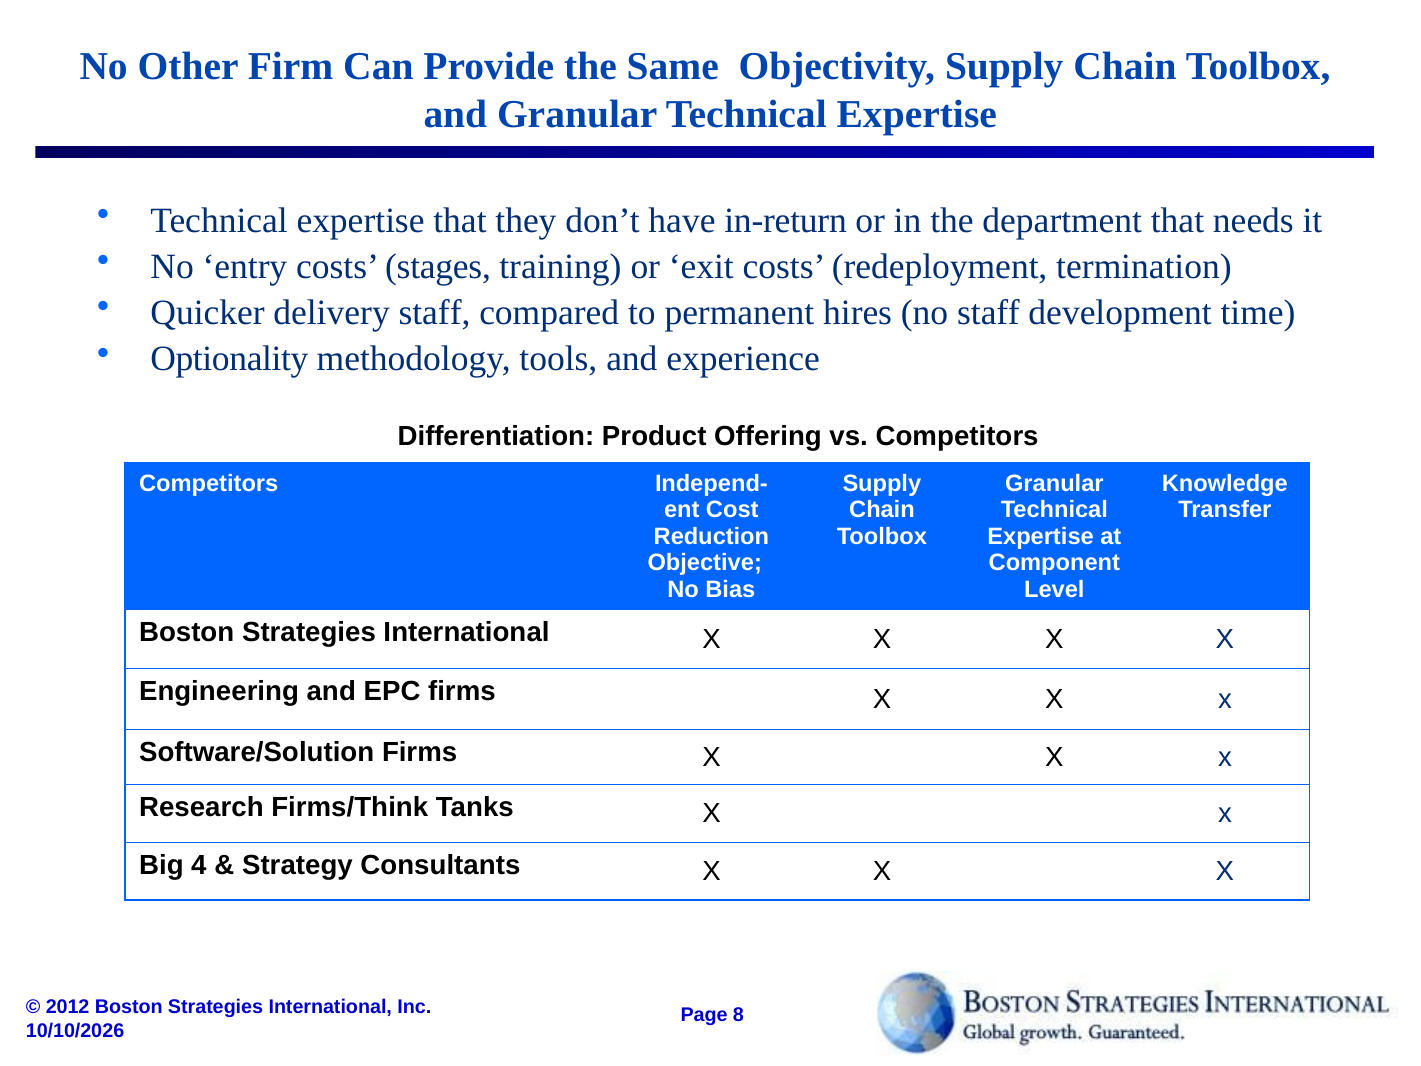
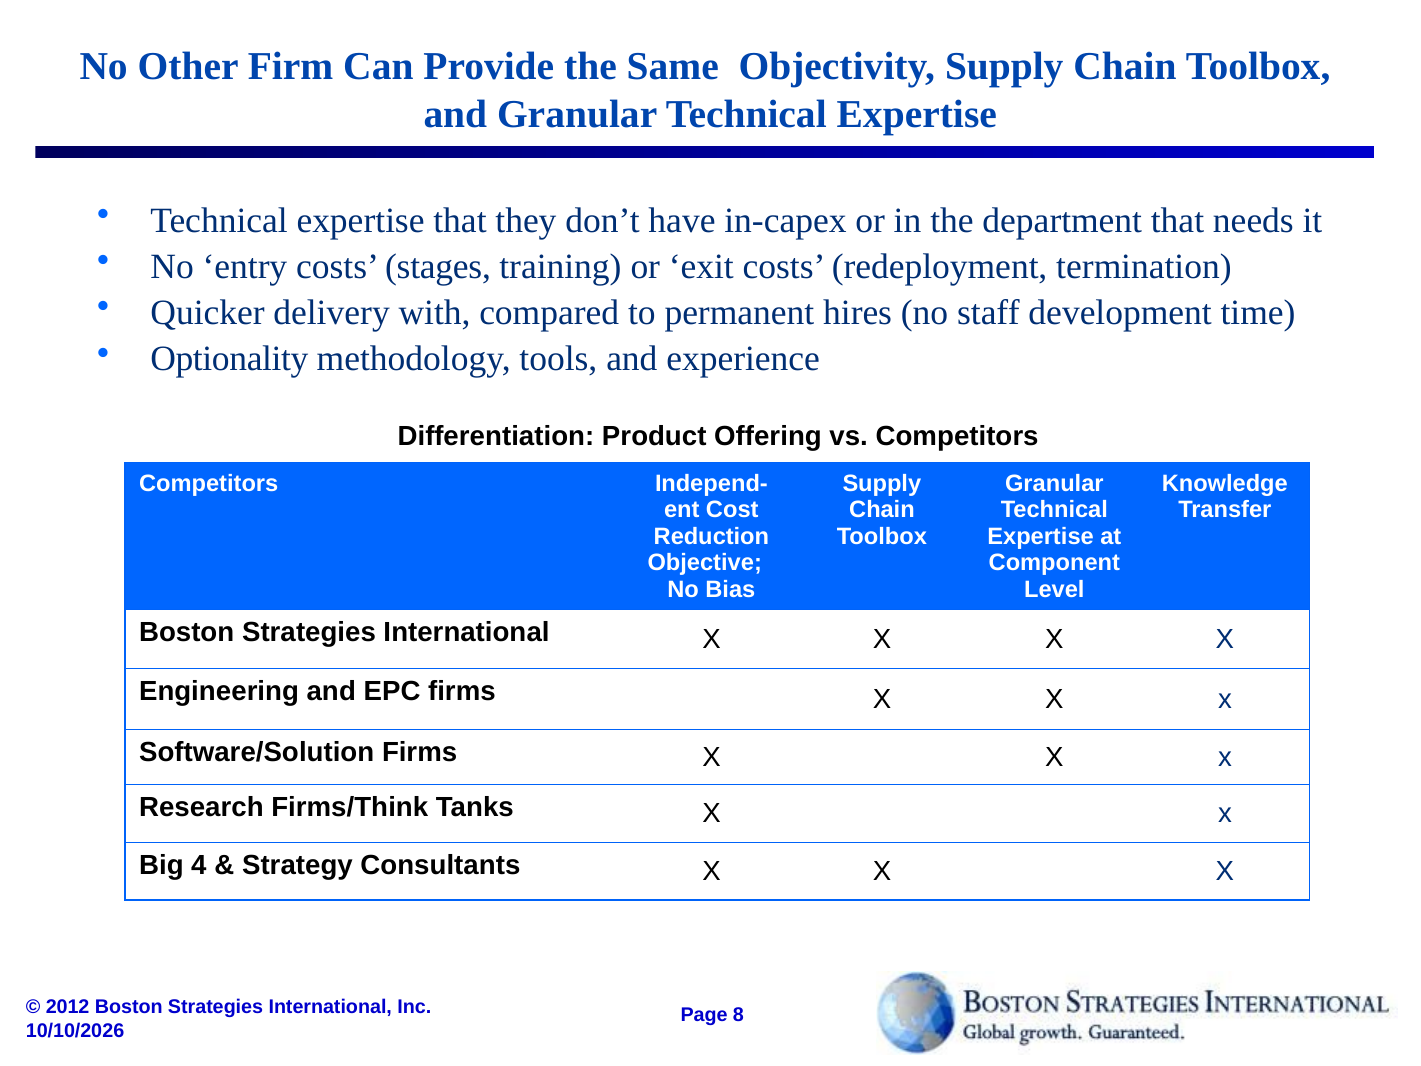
in-return: in-return -> in-capex (785, 220)
delivery staff: staff -> with (435, 313)
